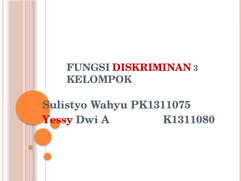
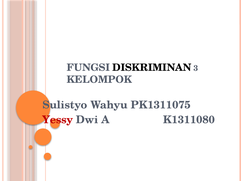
DISKRIMINAN colour: red -> black (152, 68)
